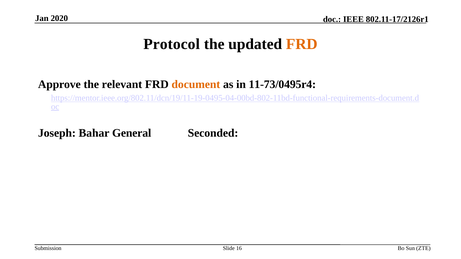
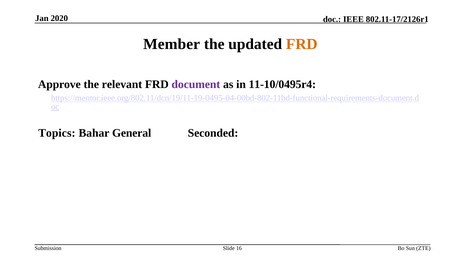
Protocol: Protocol -> Member (172, 44)
document colour: orange -> purple (196, 84)
11-73/0495r4: 11-73/0495r4 -> 11-10/0495r4 (282, 84)
Joseph: Joseph -> Topics (57, 133)
